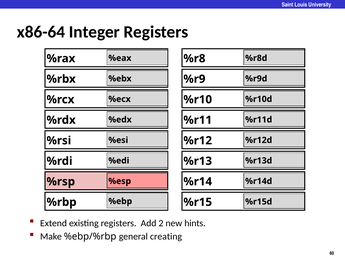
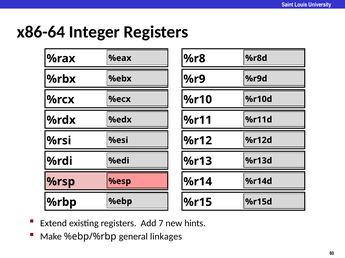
2: 2 -> 7 (161, 224)
creating: creating -> linkages (166, 237)
